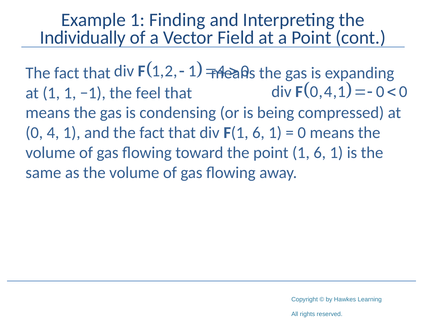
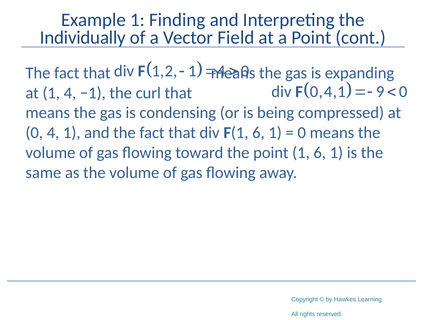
0: 0 -> 9 (380, 92)
at 1 1: 1 -> 4 (70, 93)
feel: feel -> curl (148, 93)
